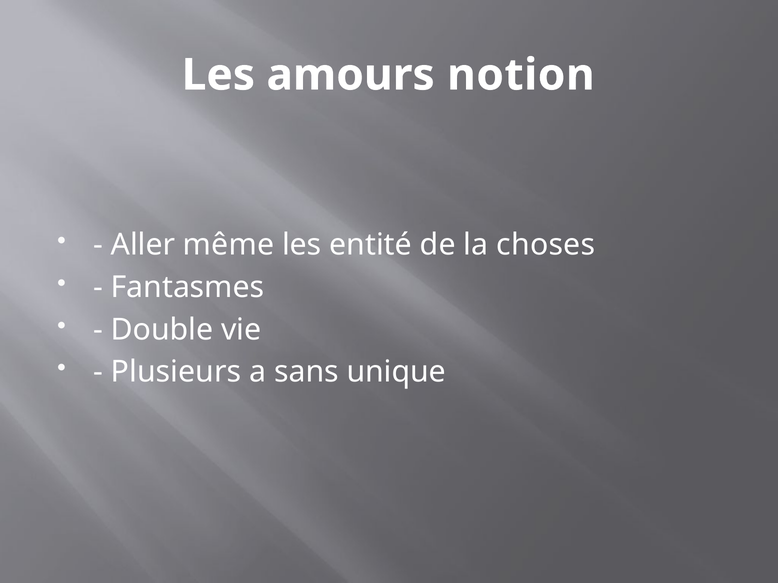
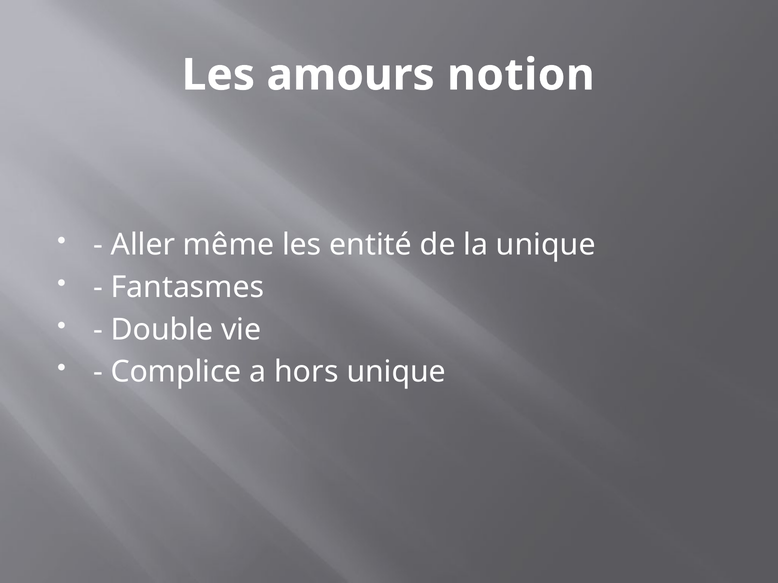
la choses: choses -> unique (546, 245)
Plusieurs: Plusieurs -> Complice (176, 372)
sans: sans -> hors (306, 372)
